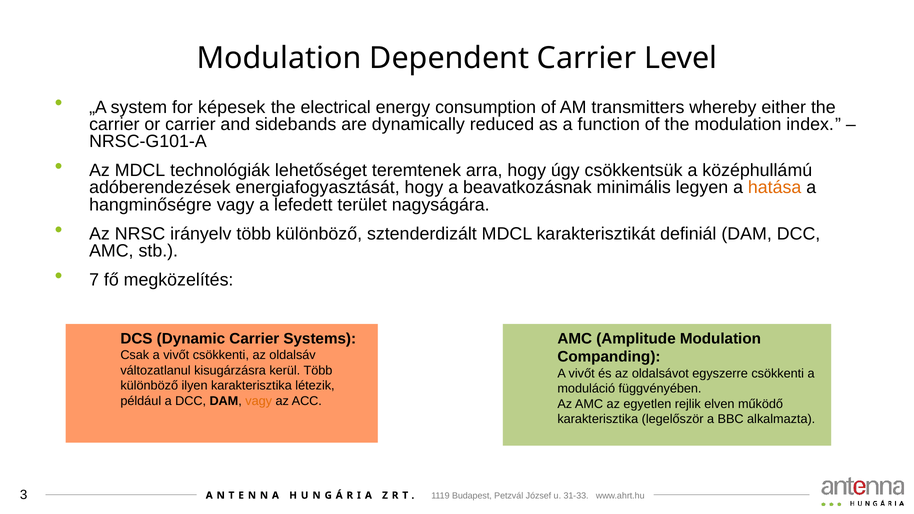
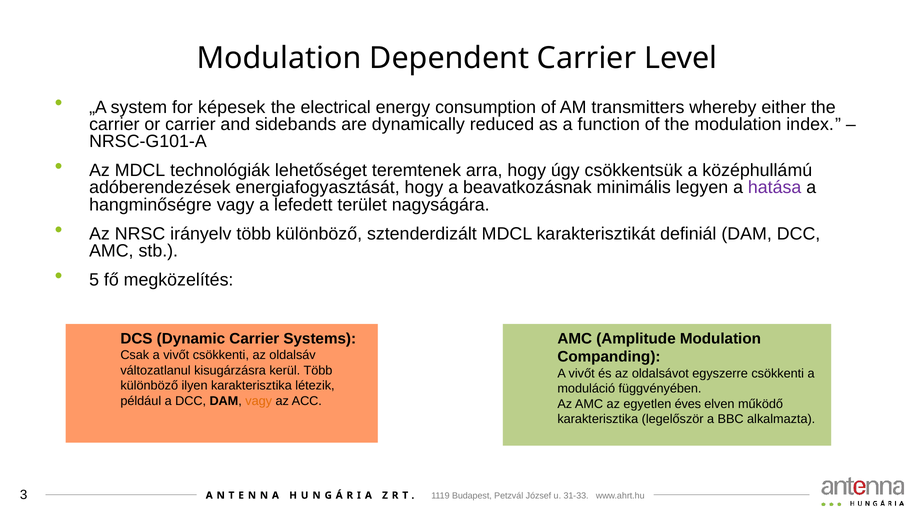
hatása colour: orange -> purple (775, 188)
7: 7 -> 5 (94, 280)
rejlik: rejlik -> éves (688, 404)
